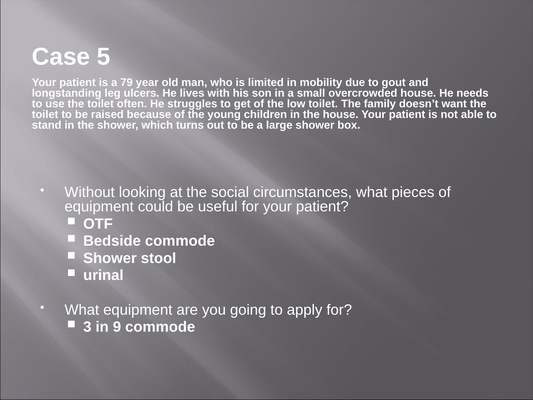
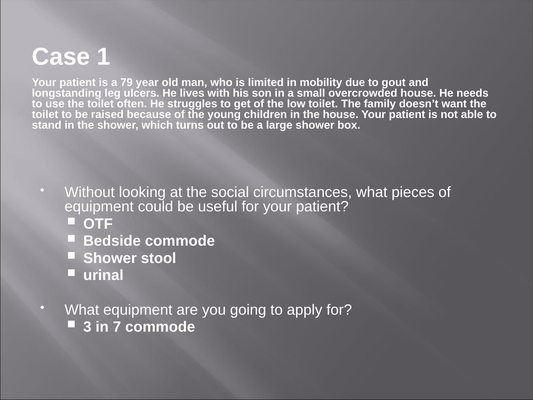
5: 5 -> 1 (104, 57)
9: 9 -> 7 (117, 327)
